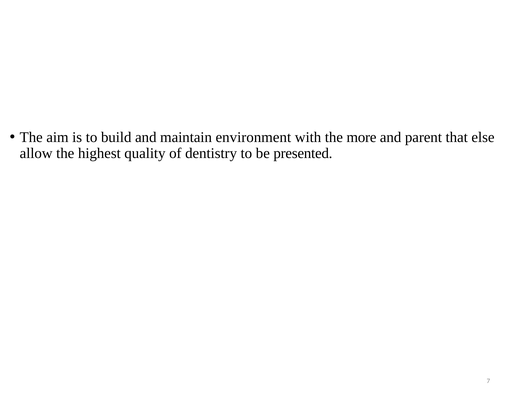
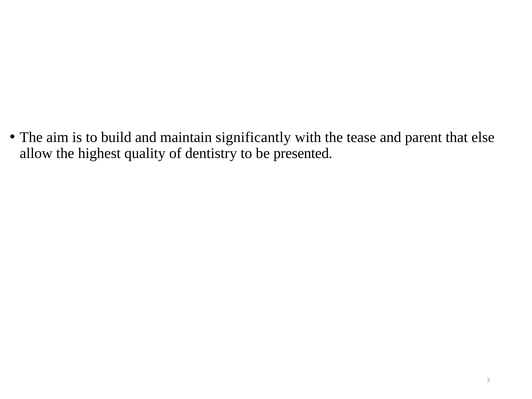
environment: environment -> significantly (253, 137)
more: more -> tease (361, 137)
